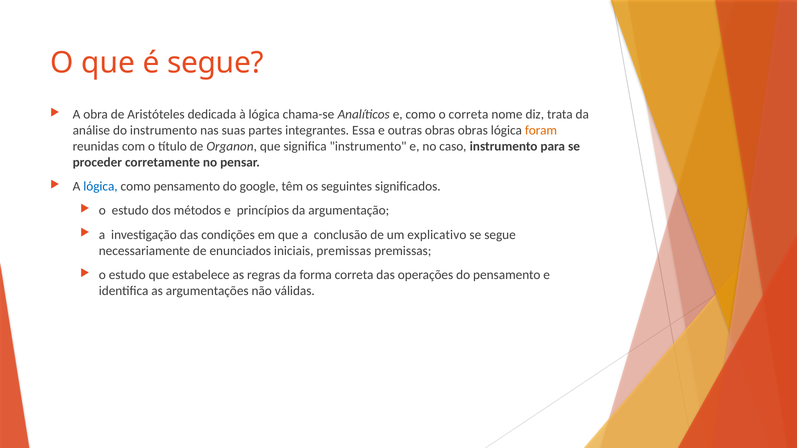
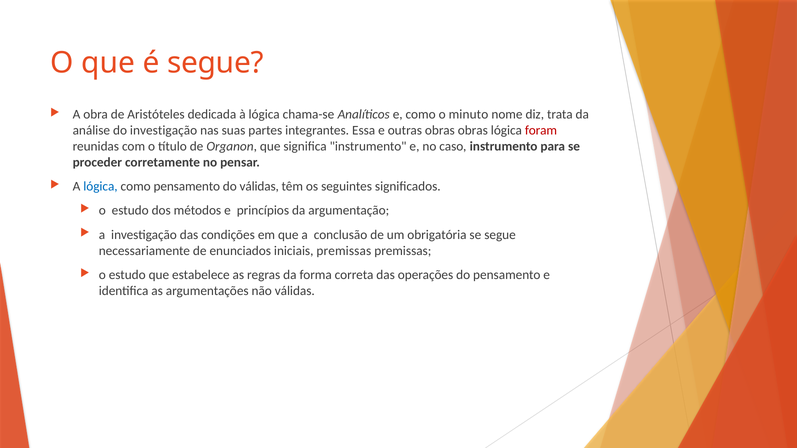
o correta: correta -> minuto (468, 115)
do instrumento: instrumento -> investigação (164, 130)
foram colour: orange -> red (541, 130)
do google: google -> válidas (259, 187)
explicativo: explicativo -> obrigatória (437, 235)
